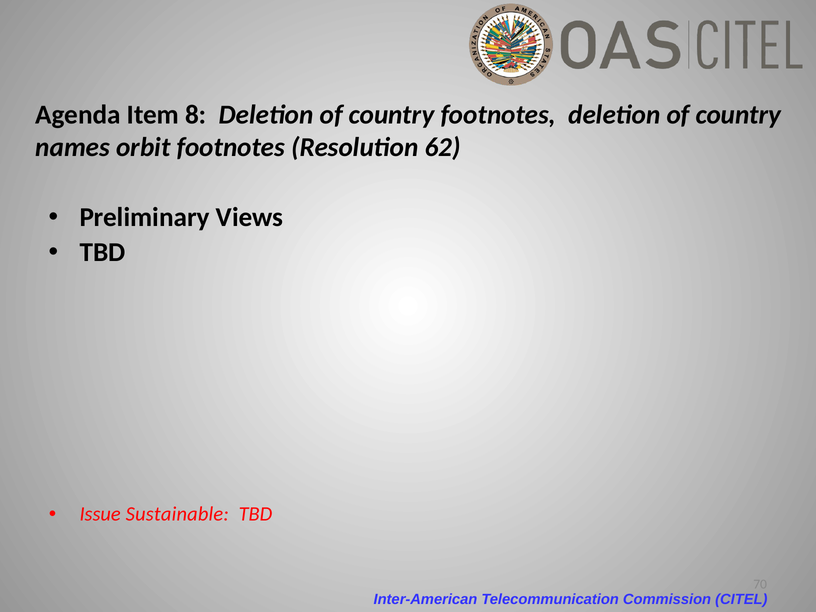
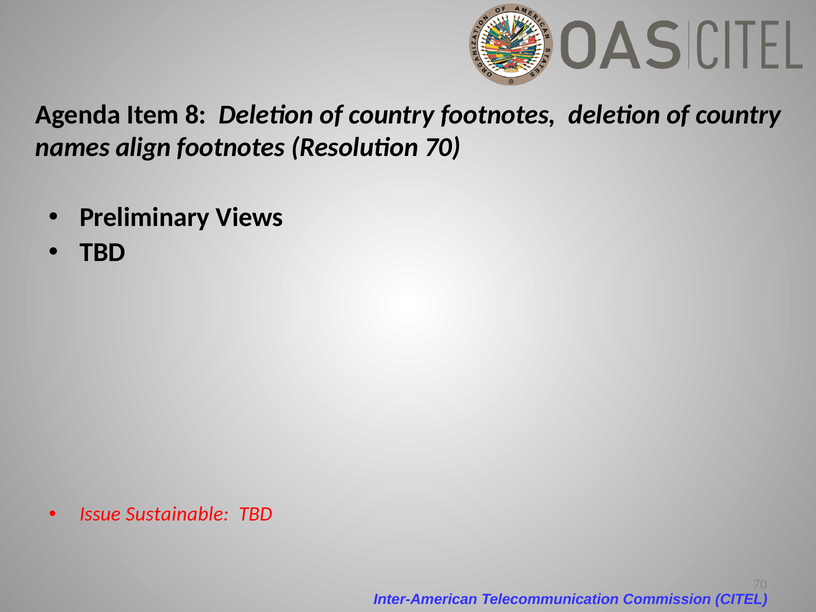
orbit: orbit -> align (143, 147)
Resolution 62: 62 -> 70 (443, 147)
